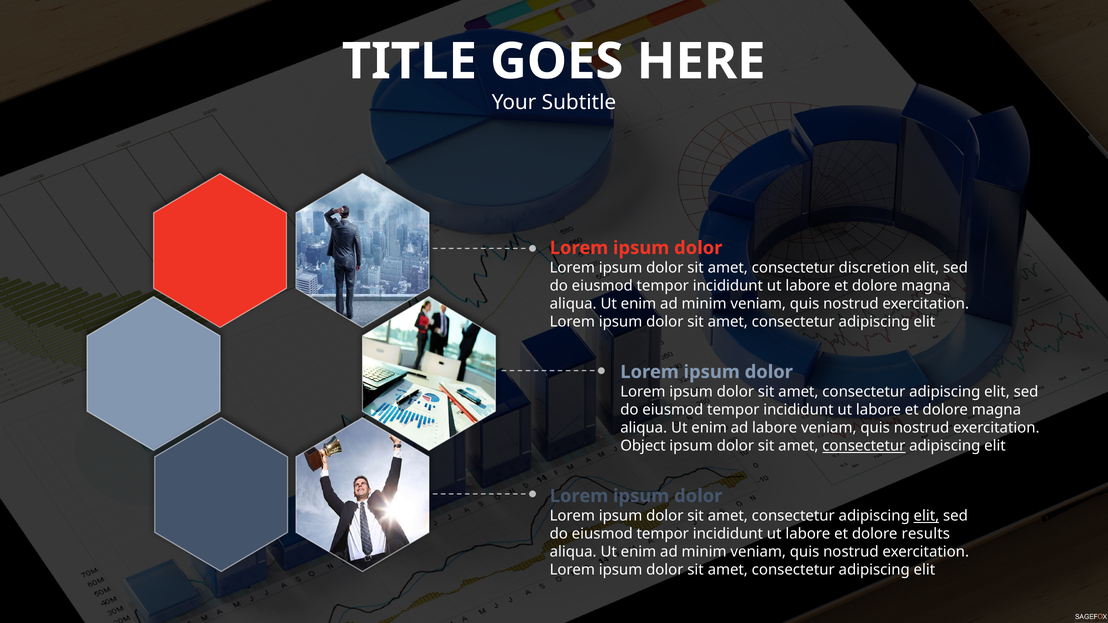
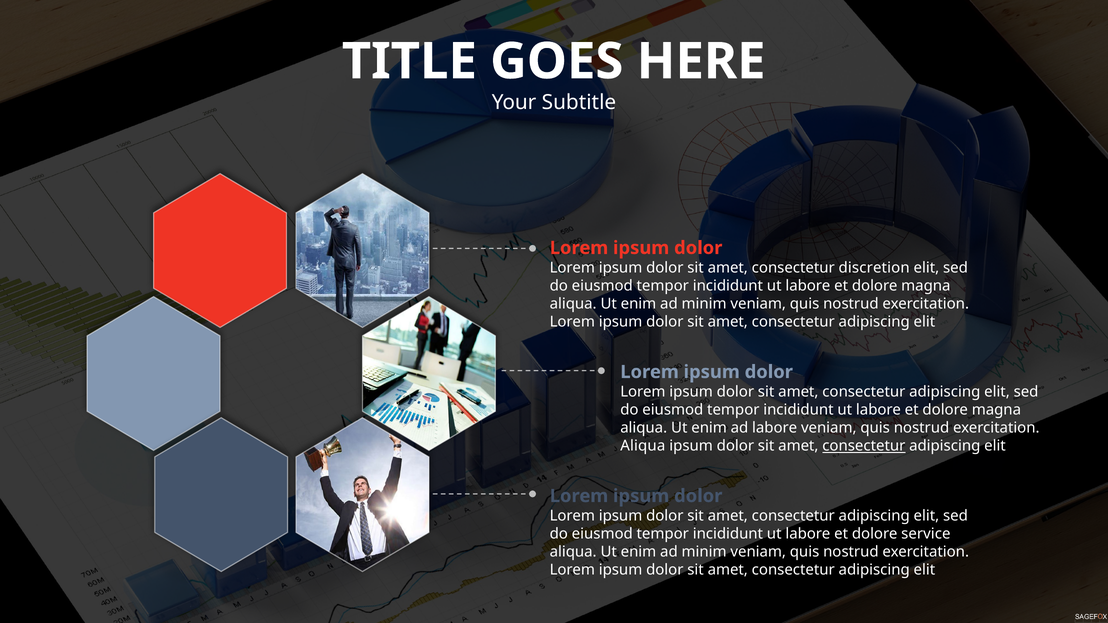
Object: Object -> Aliqua (643, 446)
elit underline: present -> none (926, 516)
results: results -> service (926, 534)
